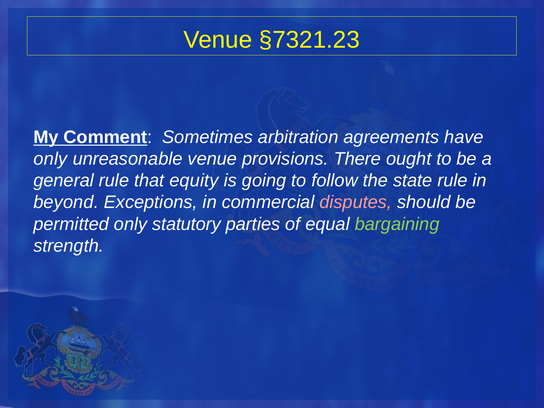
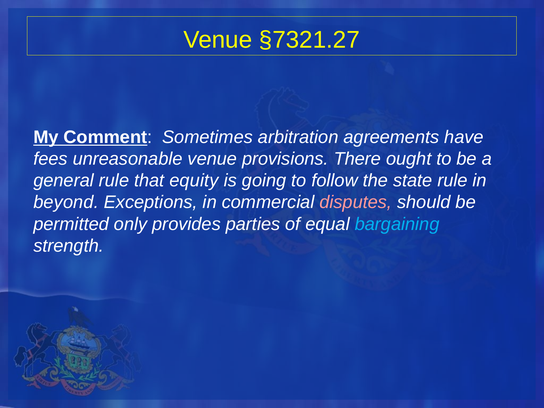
§7321.23: §7321.23 -> §7321.27 (309, 40)
only: only -> fees (51, 159)
statutory: statutory -> provides (186, 224)
bargaining colour: light green -> light blue (397, 224)
